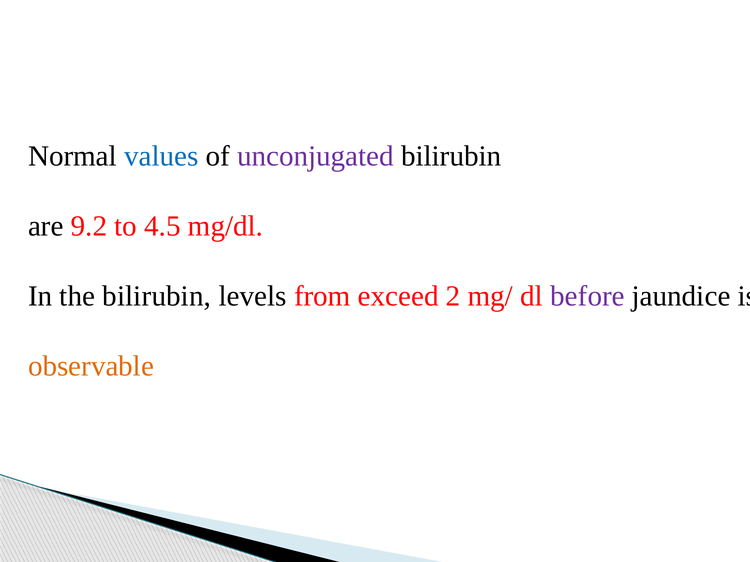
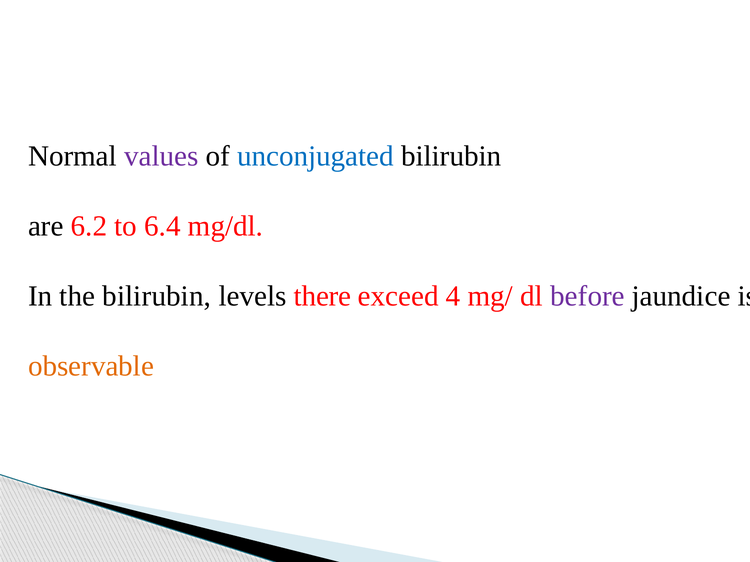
values colour: blue -> purple (161, 156)
unconjugated colour: purple -> blue (316, 156)
9.2: 9.2 -> 6.2 (89, 226)
4.5: 4.5 -> 6.4 (162, 226)
from: from -> there (322, 296)
2: 2 -> 4 (453, 296)
